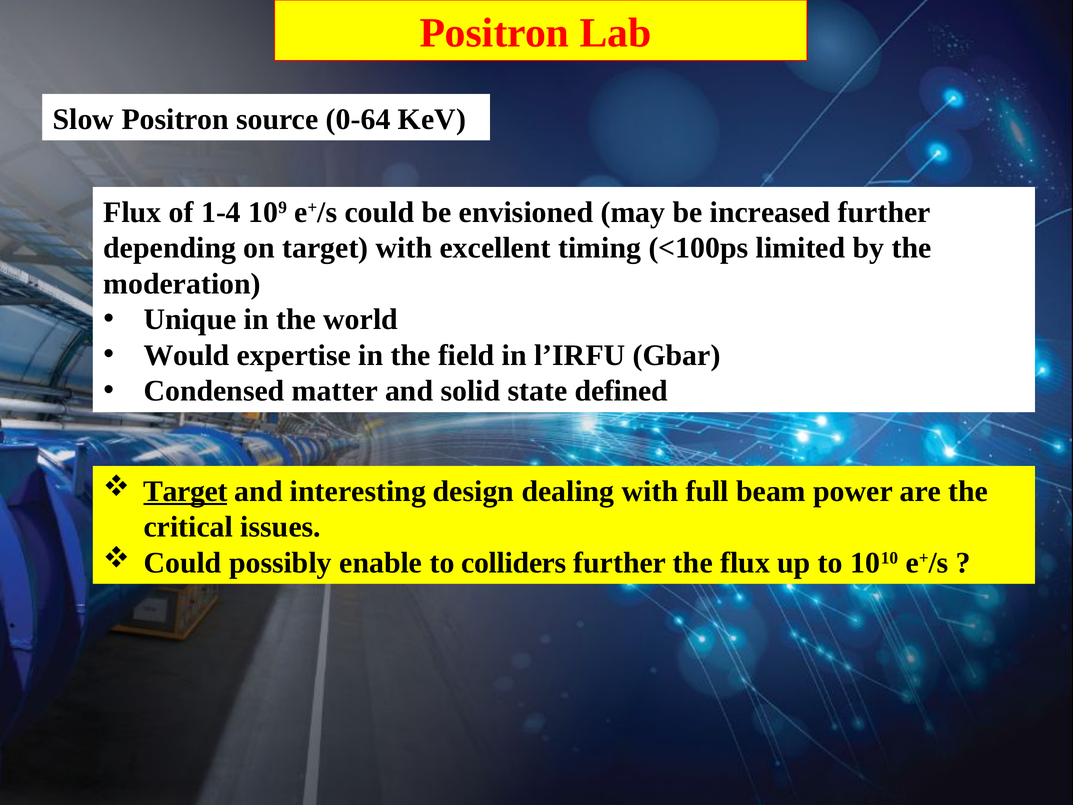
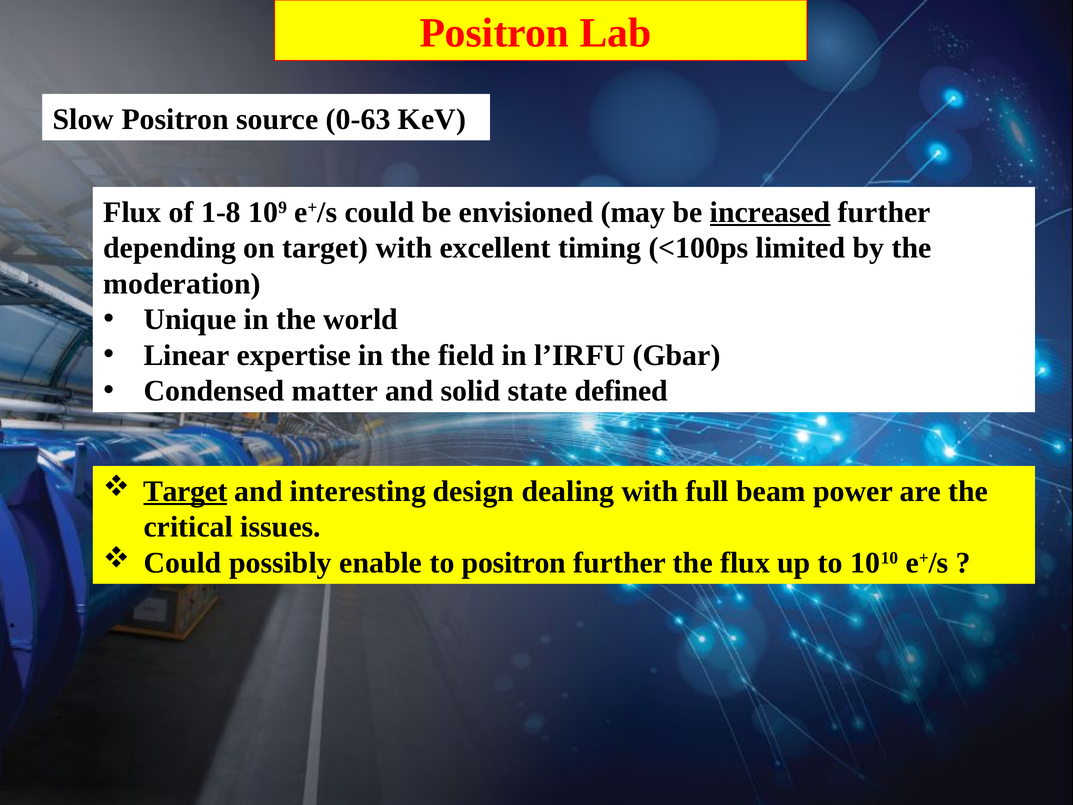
0-64: 0-64 -> 0-63 (358, 119)
1-4: 1-4 -> 1-8 (221, 212)
increased underline: none -> present (770, 212)
Would: Would -> Linear (186, 355)
to colliders: colliders -> positron (514, 563)
